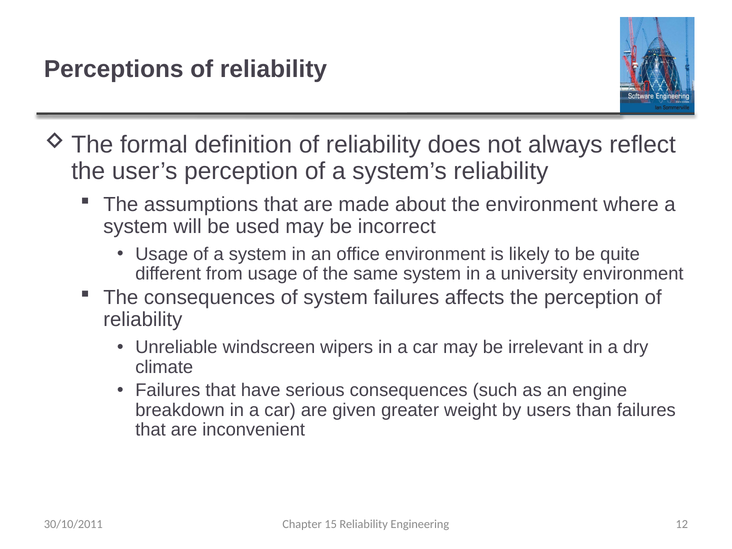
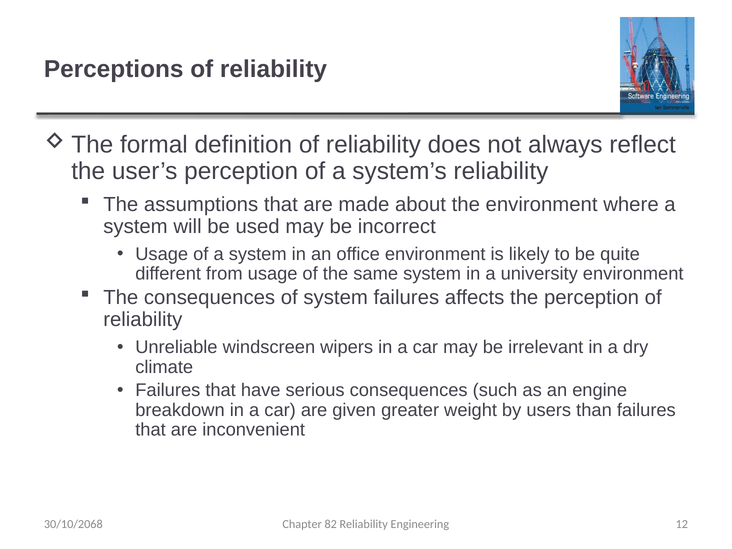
30/10/2011: 30/10/2011 -> 30/10/2068 (73, 524)
15: 15 -> 82 (331, 524)
